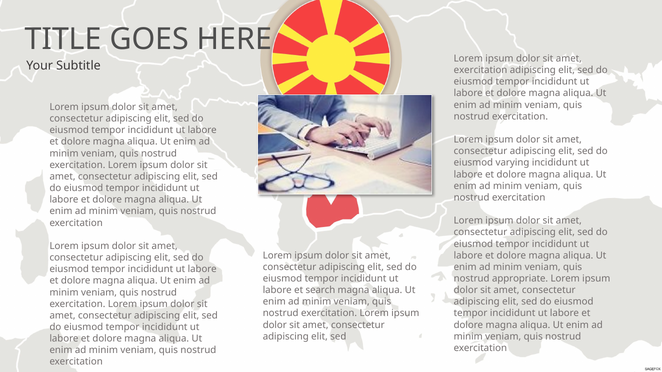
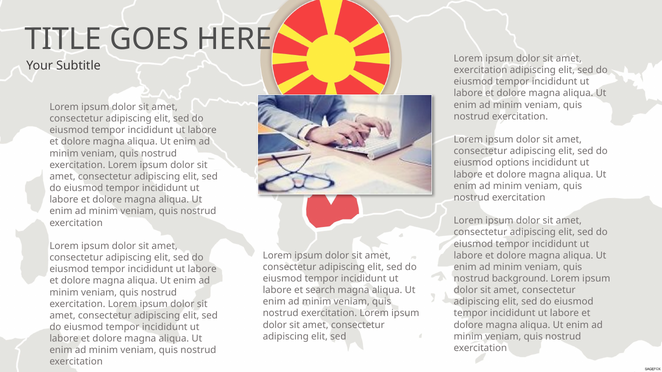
varying: varying -> options (513, 163)
appropriate: appropriate -> background (520, 279)
